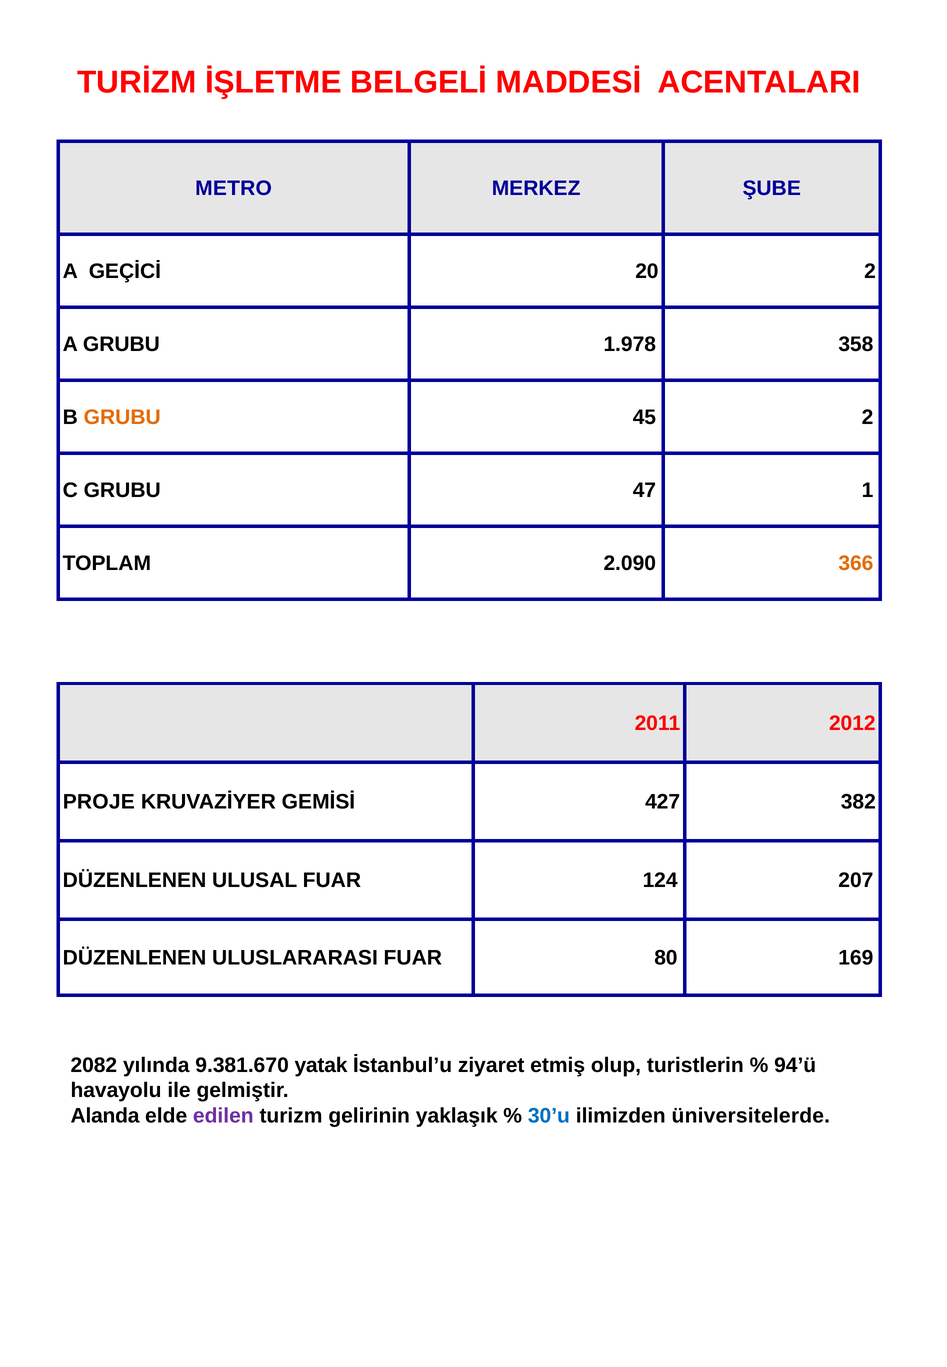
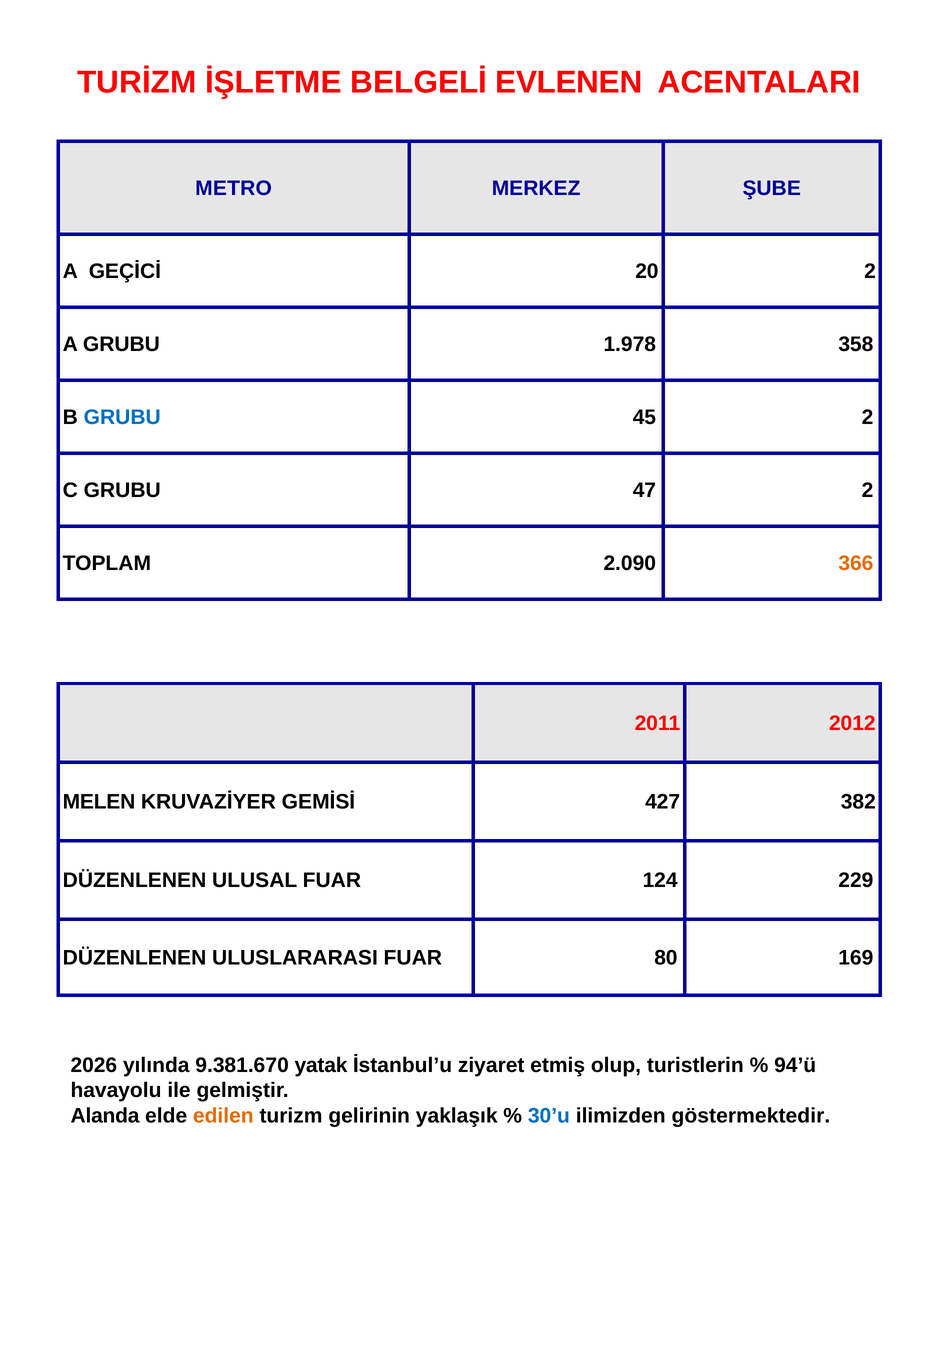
MADDESİ: MADDESİ -> EVLENEN (569, 83)
GRUBU colour: orange -> blue (122, 417)
47 1: 1 -> 2 (868, 491)
PROJE: PROJE -> MELEN (99, 802)
207: 207 -> 229 (856, 881)
2082: 2082 -> 2026 (94, 1066)
edilen colour: purple -> orange (223, 1116)
üniversitelerde: üniversitelerde -> göstermektedir (751, 1116)
